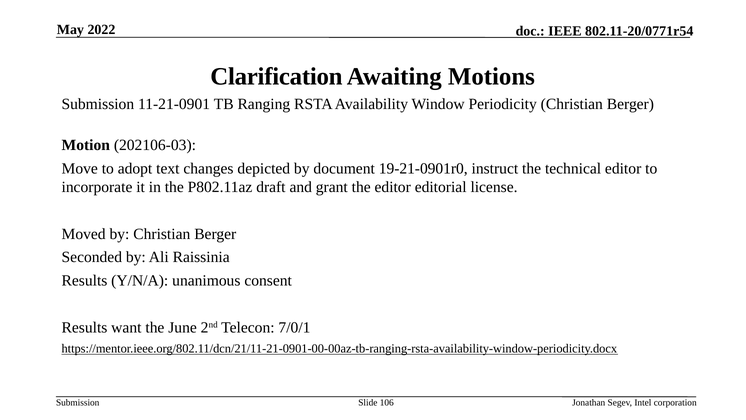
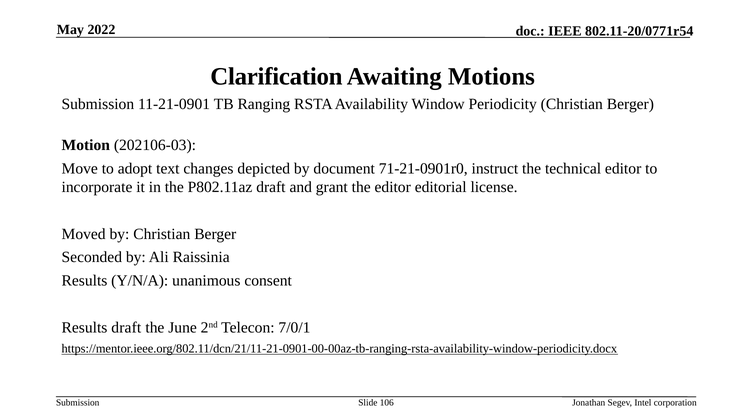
19-21-0901r0: 19-21-0901r0 -> 71-21-0901r0 (423, 168)
Results want: want -> draft (126, 327)
